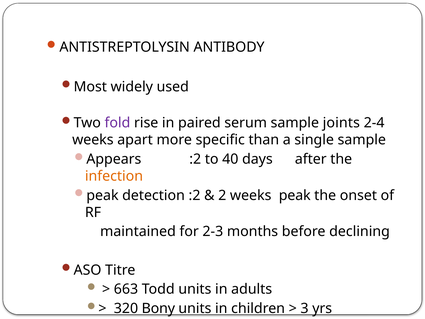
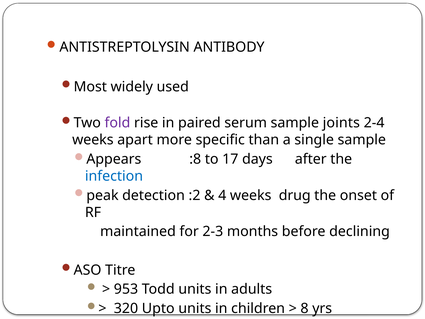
Appears :2: :2 -> :8 (195, 159)
40: 40 -> 17 (230, 159)
infection colour: orange -> blue (114, 176)
2: 2 -> 4 (222, 195)
weeks peak: peak -> drug (295, 195)
663: 663 -> 953 (126, 289)
Bony: Bony -> Upto (158, 308)
3: 3 -> 8 (305, 308)
